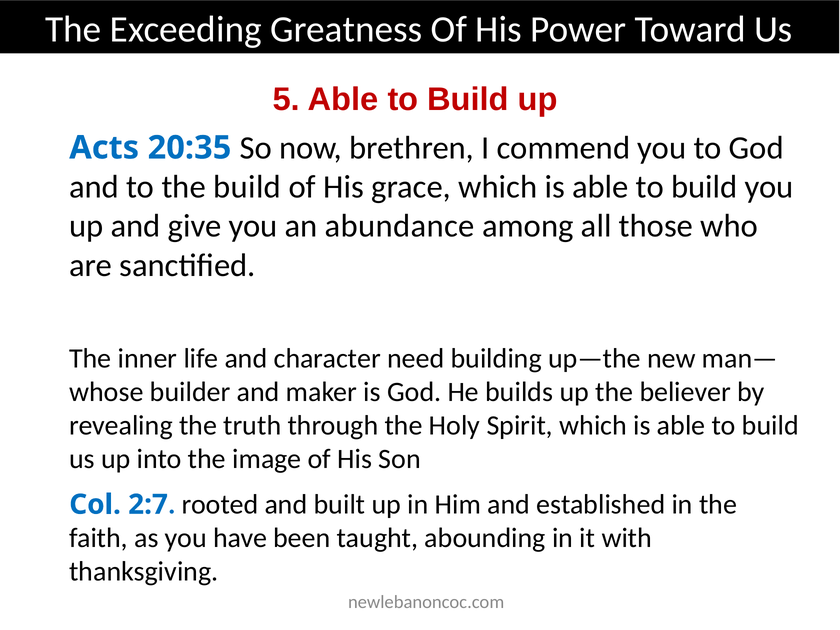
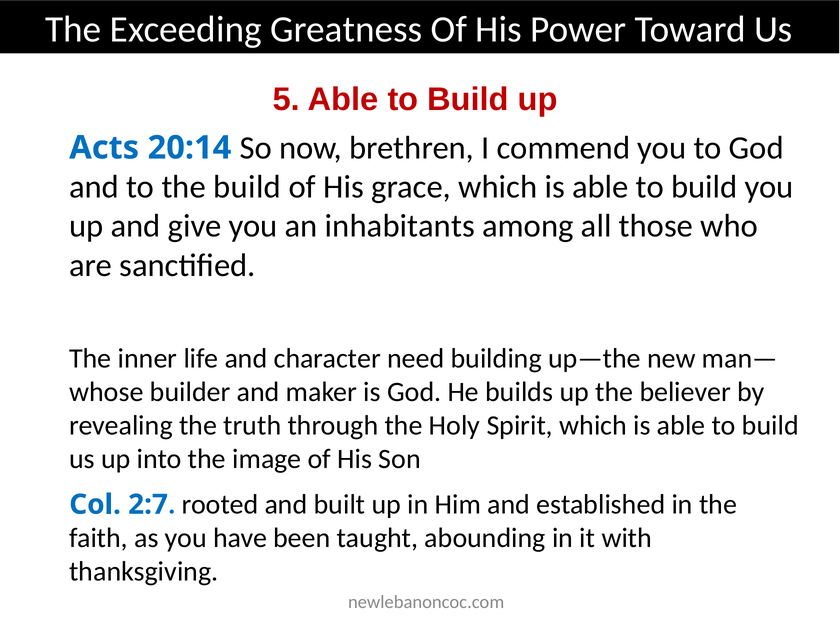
20:35: 20:35 -> 20:14 (189, 148)
abundance: abundance -> inhabitants (400, 226)
